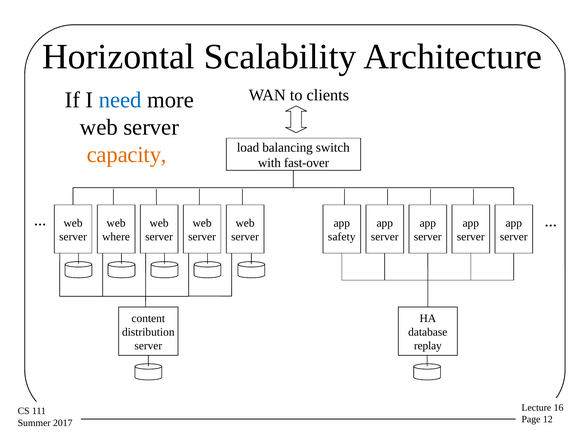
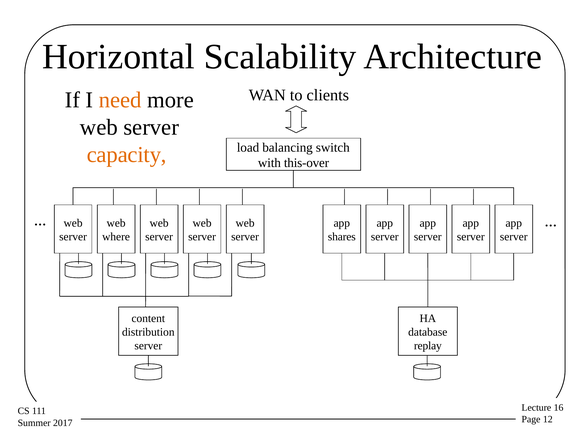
need colour: blue -> orange (120, 100)
fast-over: fast-over -> this-over (306, 163)
safety: safety -> shares (342, 237)
